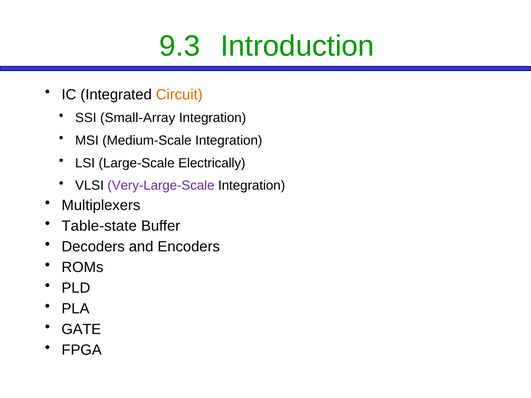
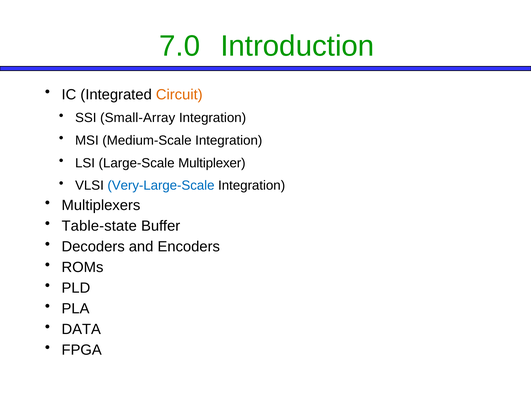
9.3: 9.3 -> 7.0 (180, 46)
Electrically: Electrically -> Multiplexer (212, 163)
Very-Large-Scale colour: purple -> blue (161, 186)
GATE: GATE -> DATA (81, 329)
